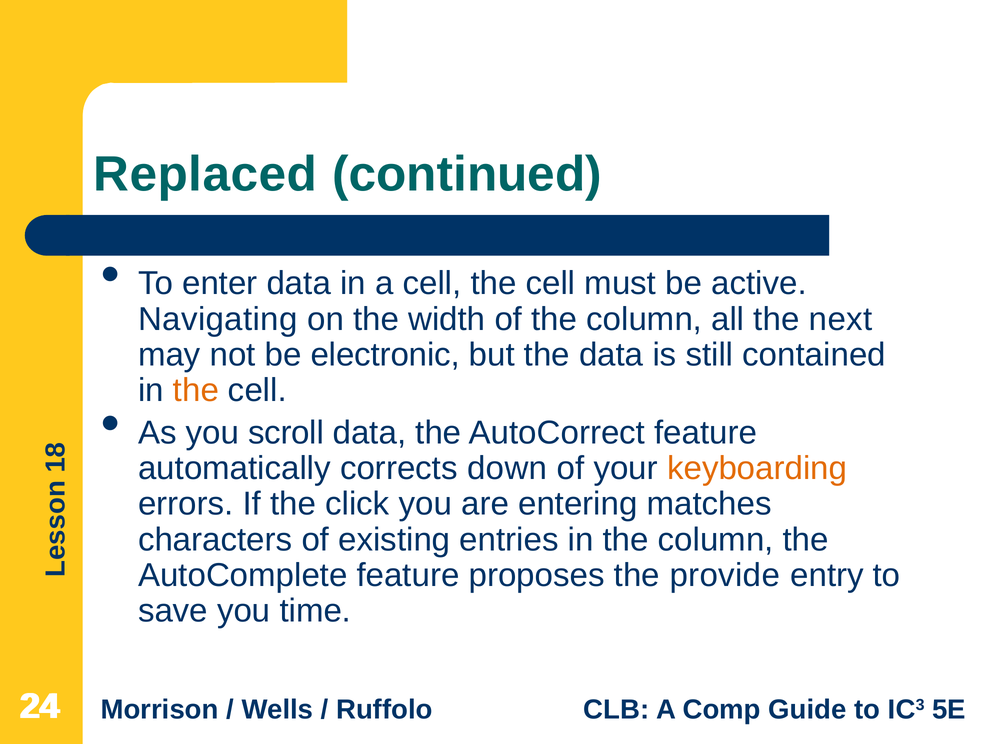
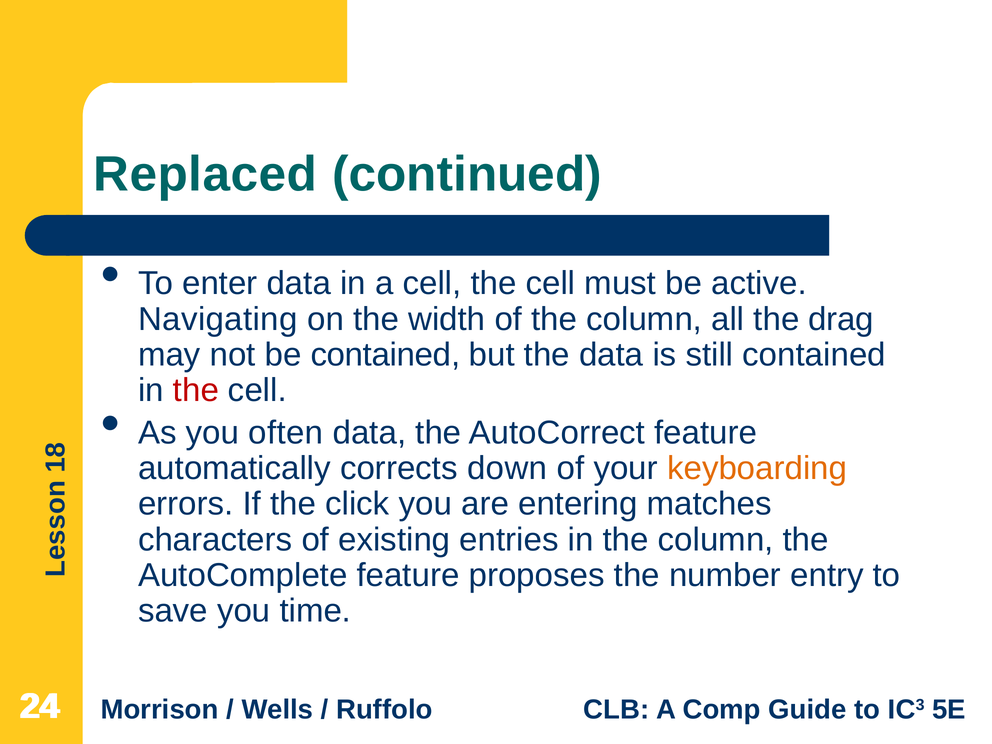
next: next -> drag (841, 319)
be electronic: electronic -> contained (385, 355)
the colour: orange -> red (196, 390)
scroll: scroll -> often (286, 433)
provide: provide -> number (725, 575)
